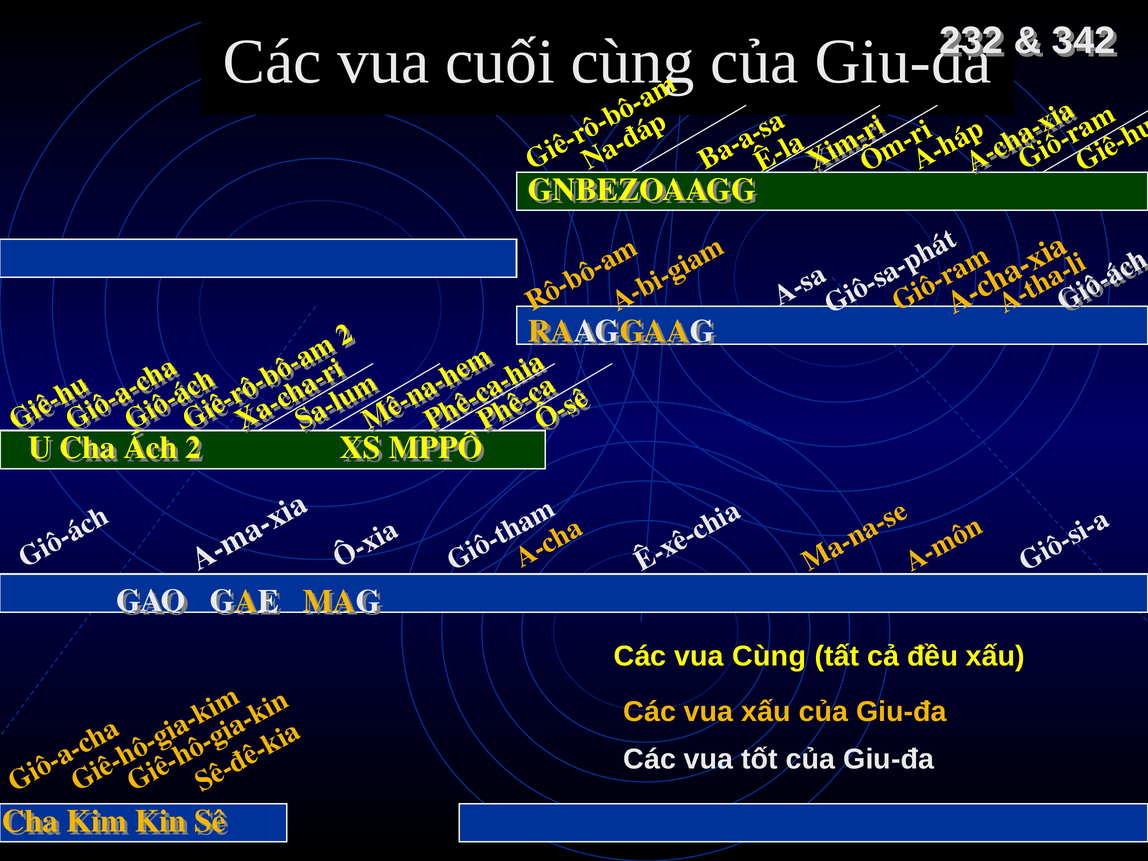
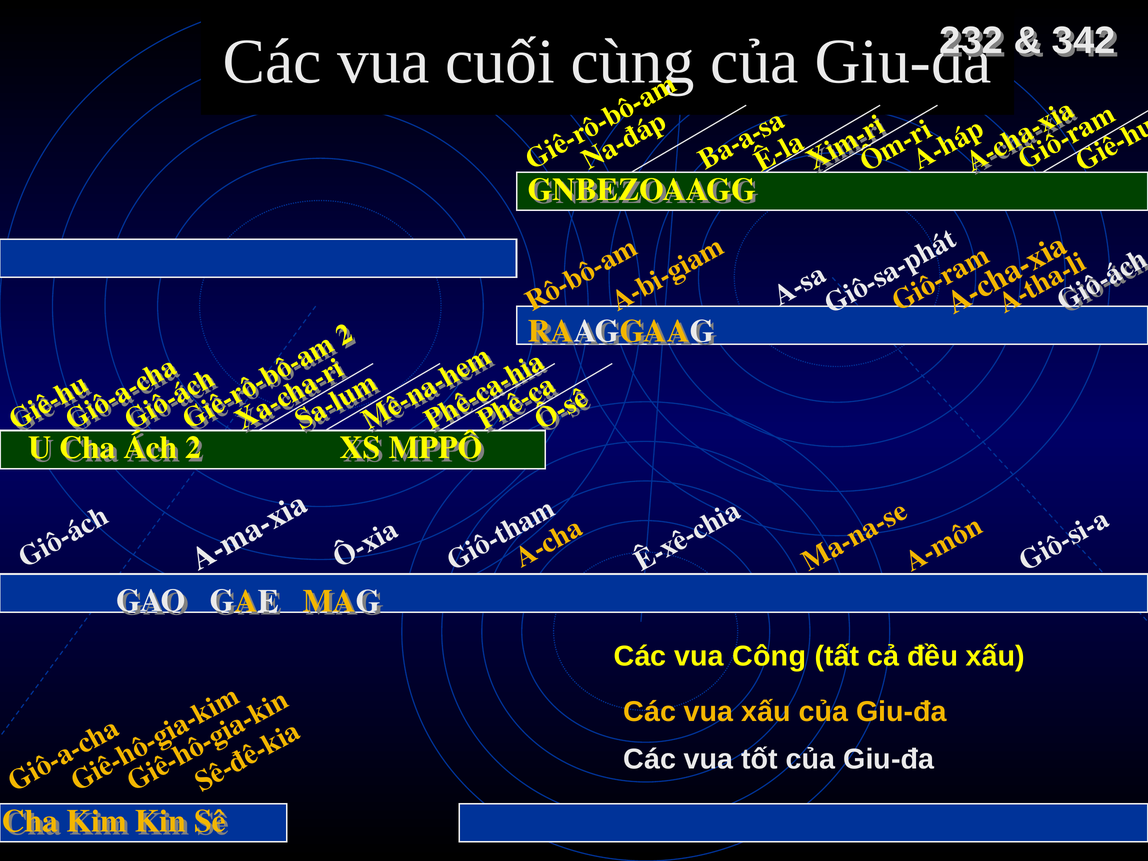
vua Cùng: Cùng -> Công (769, 656)
